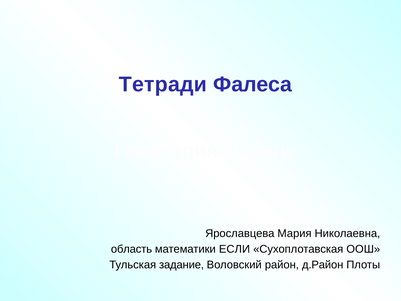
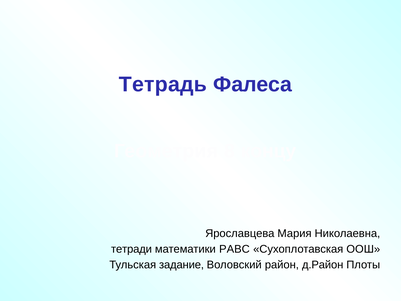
Тетради: Тетради -> Тетрадь (163, 84)
область: область -> тетради (132, 249)
ЕСЛИ: ЕСЛИ -> PАВС (234, 249)
